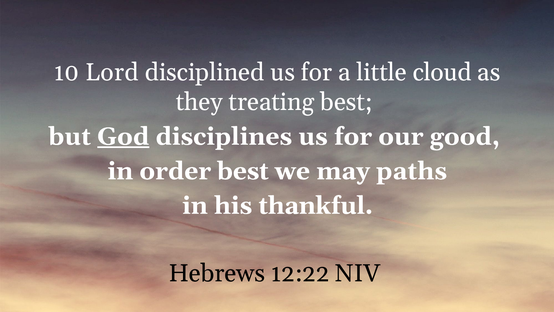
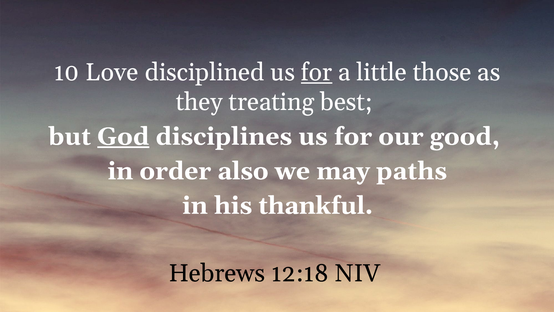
Lord: Lord -> Love (112, 72)
for underline: none -> present (317, 72)
cloud: cloud -> those (442, 72)
order best: best -> also (243, 171)
12:22: 12:22 -> 12:18 (300, 273)
